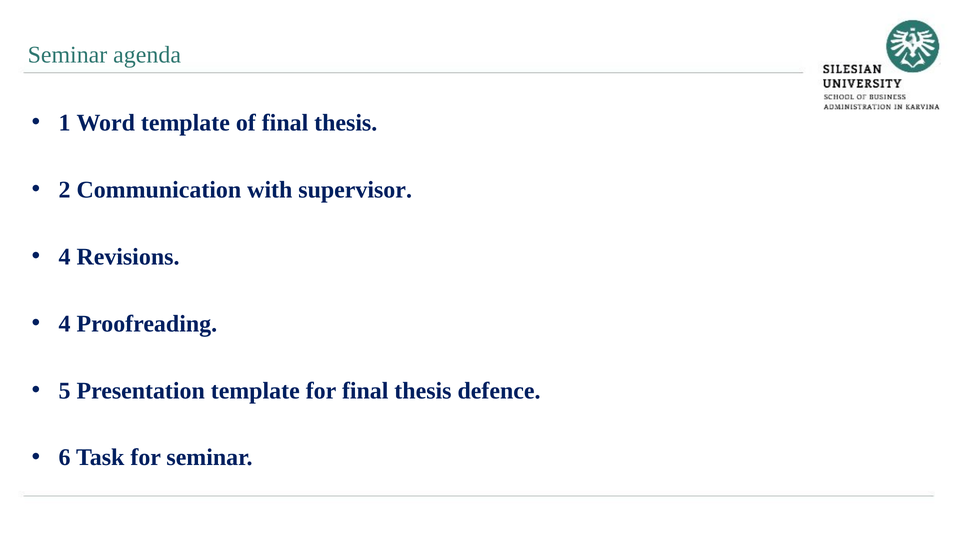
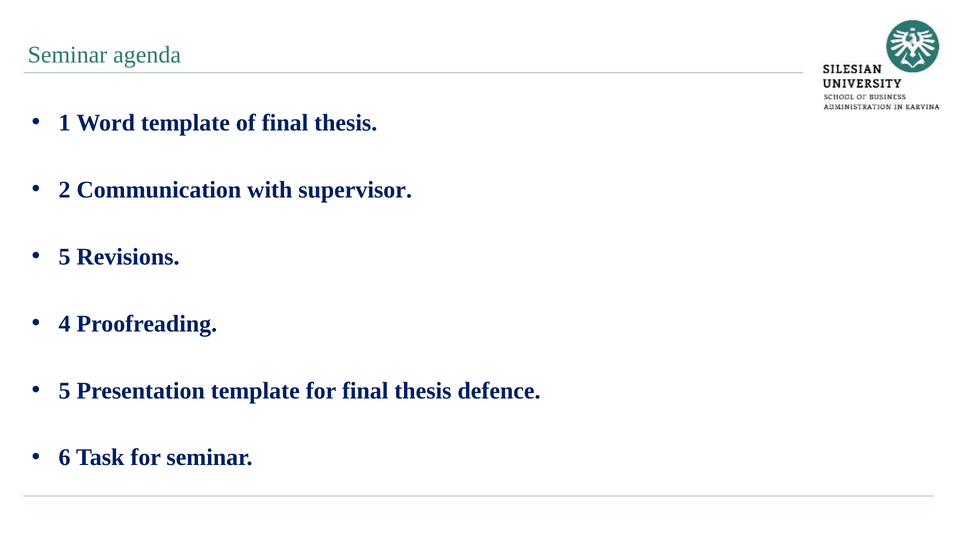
4: 4 -> 5 (65, 257)
